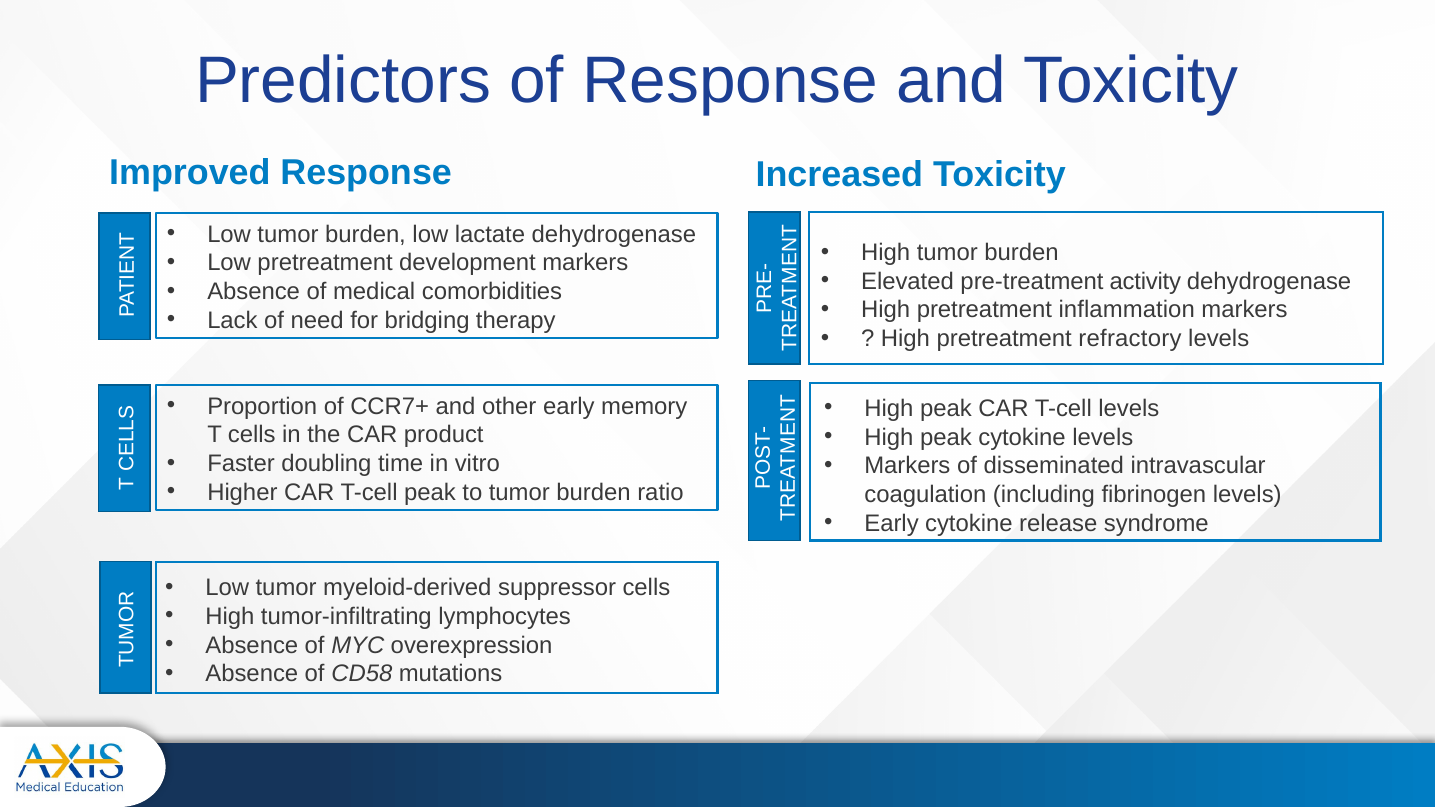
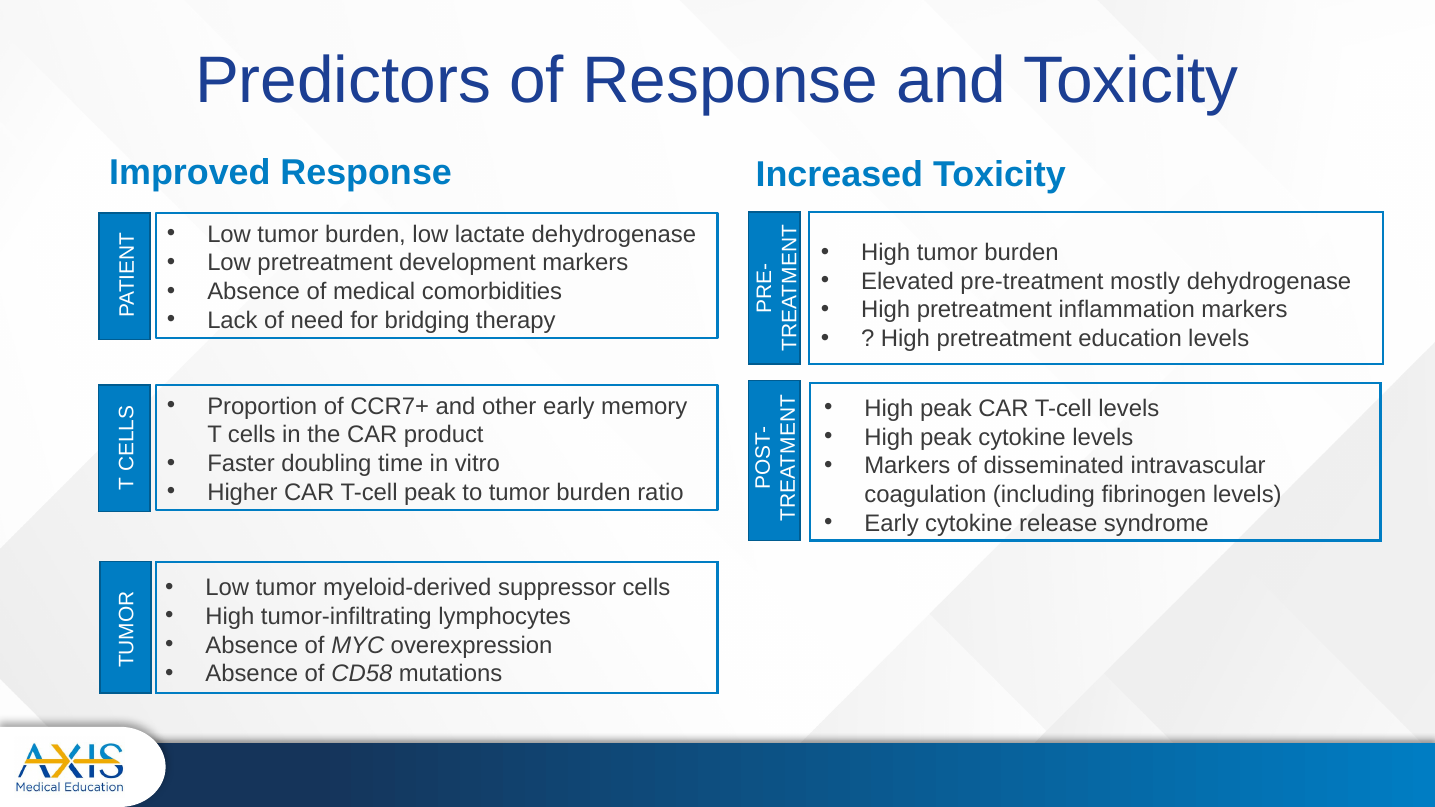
activity: activity -> mostly (1145, 281)
refractory: refractory -> education (1130, 339)
